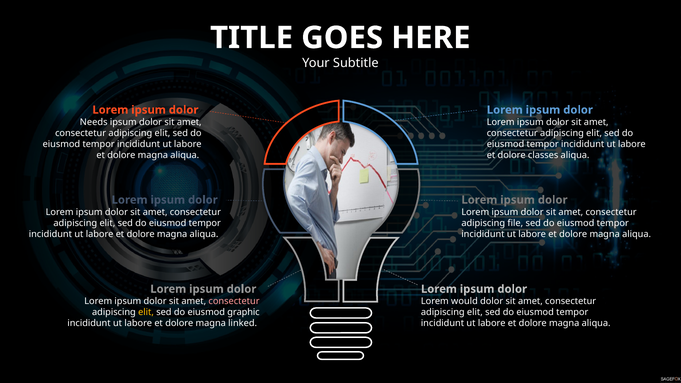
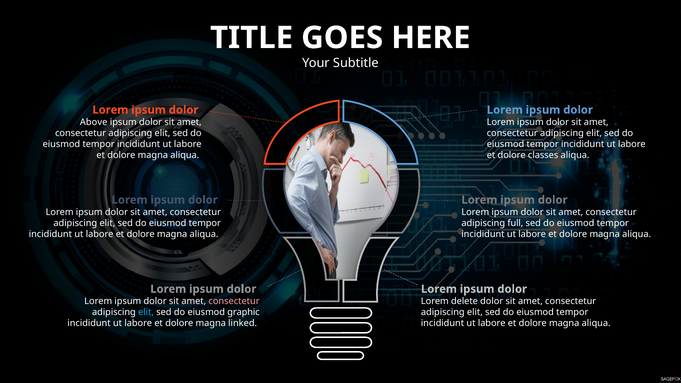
Needs: Needs -> Above (94, 122)
file: file -> full (515, 223)
would: would -> delete (465, 301)
elit colour: yellow -> light blue (146, 312)
